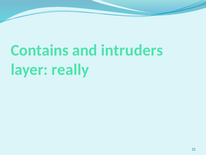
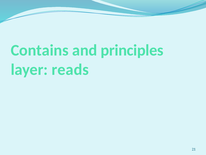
intruders: intruders -> principles (132, 50)
really: really -> reads (70, 69)
